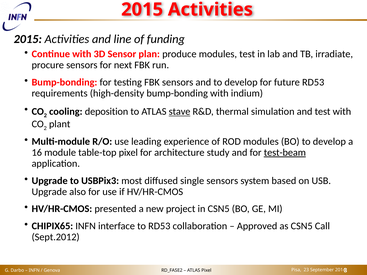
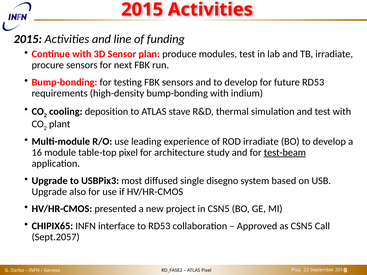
stave underline: present -> none (180, 112)
ROD modules: modules -> irradiate (261, 142)
single sensors: sensors -> disegno (222, 181)
Sept.2012: Sept.2012 -> Sept.2057 (56, 237)
